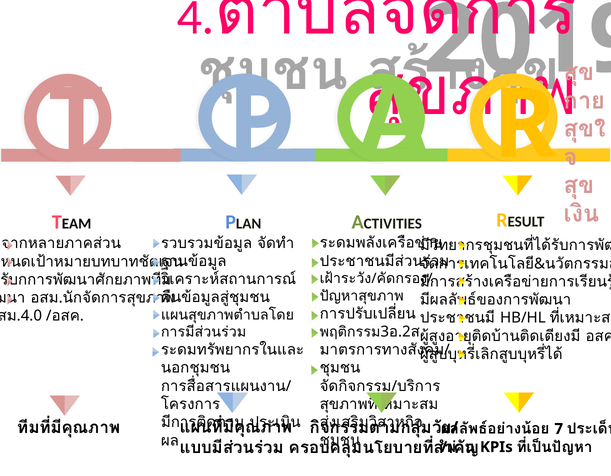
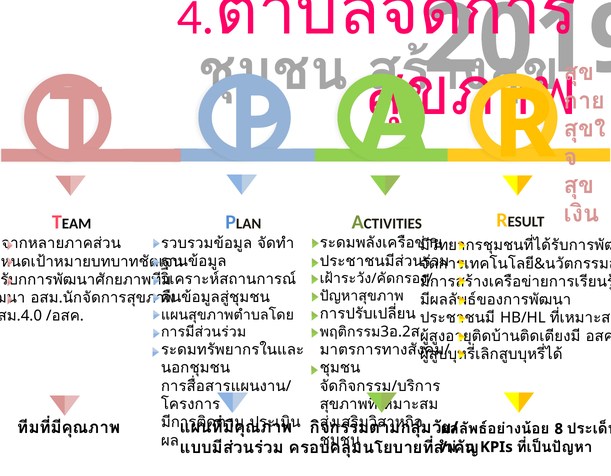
7: 7 -> 8 (559, 428)
